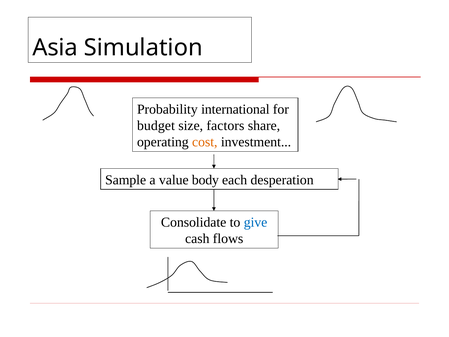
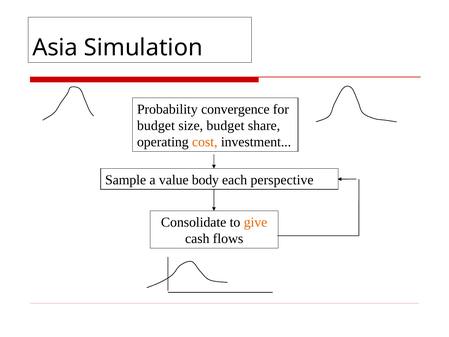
international: international -> convergence (235, 109)
size factors: factors -> budget (225, 126)
desperation: desperation -> perspective (282, 180)
give colour: blue -> orange (256, 222)
